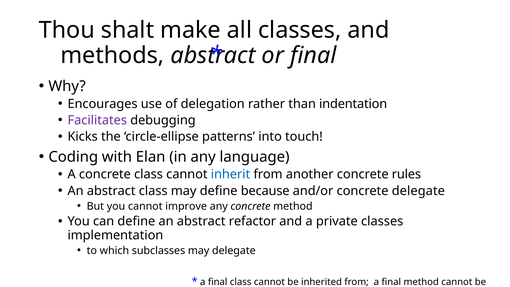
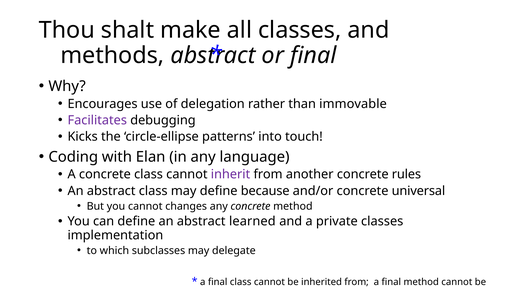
indentation: indentation -> immovable (353, 104)
inherit colour: blue -> purple (231, 174)
concrete delegate: delegate -> universal (418, 191)
improve: improve -> changes (186, 206)
refactor: refactor -> learned (252, 221)
